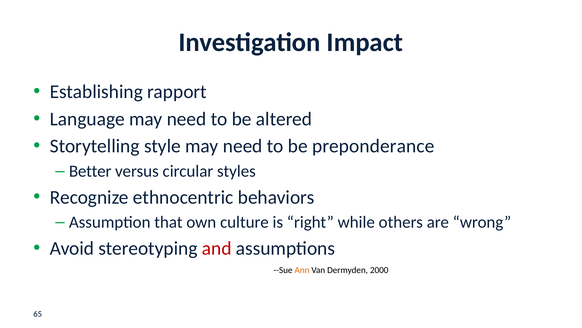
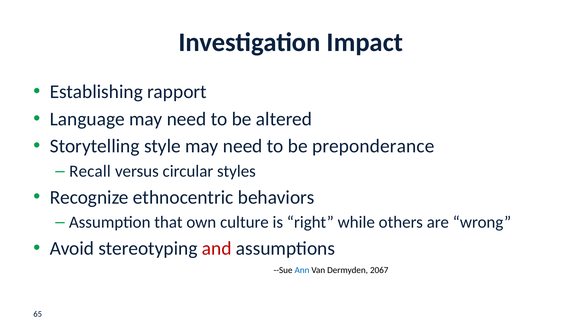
Better: Better -> Recall (90, 171)
Ann colour: orange -> blue (302, 270)
2000: 2000 -> 2067 (379, 270)
